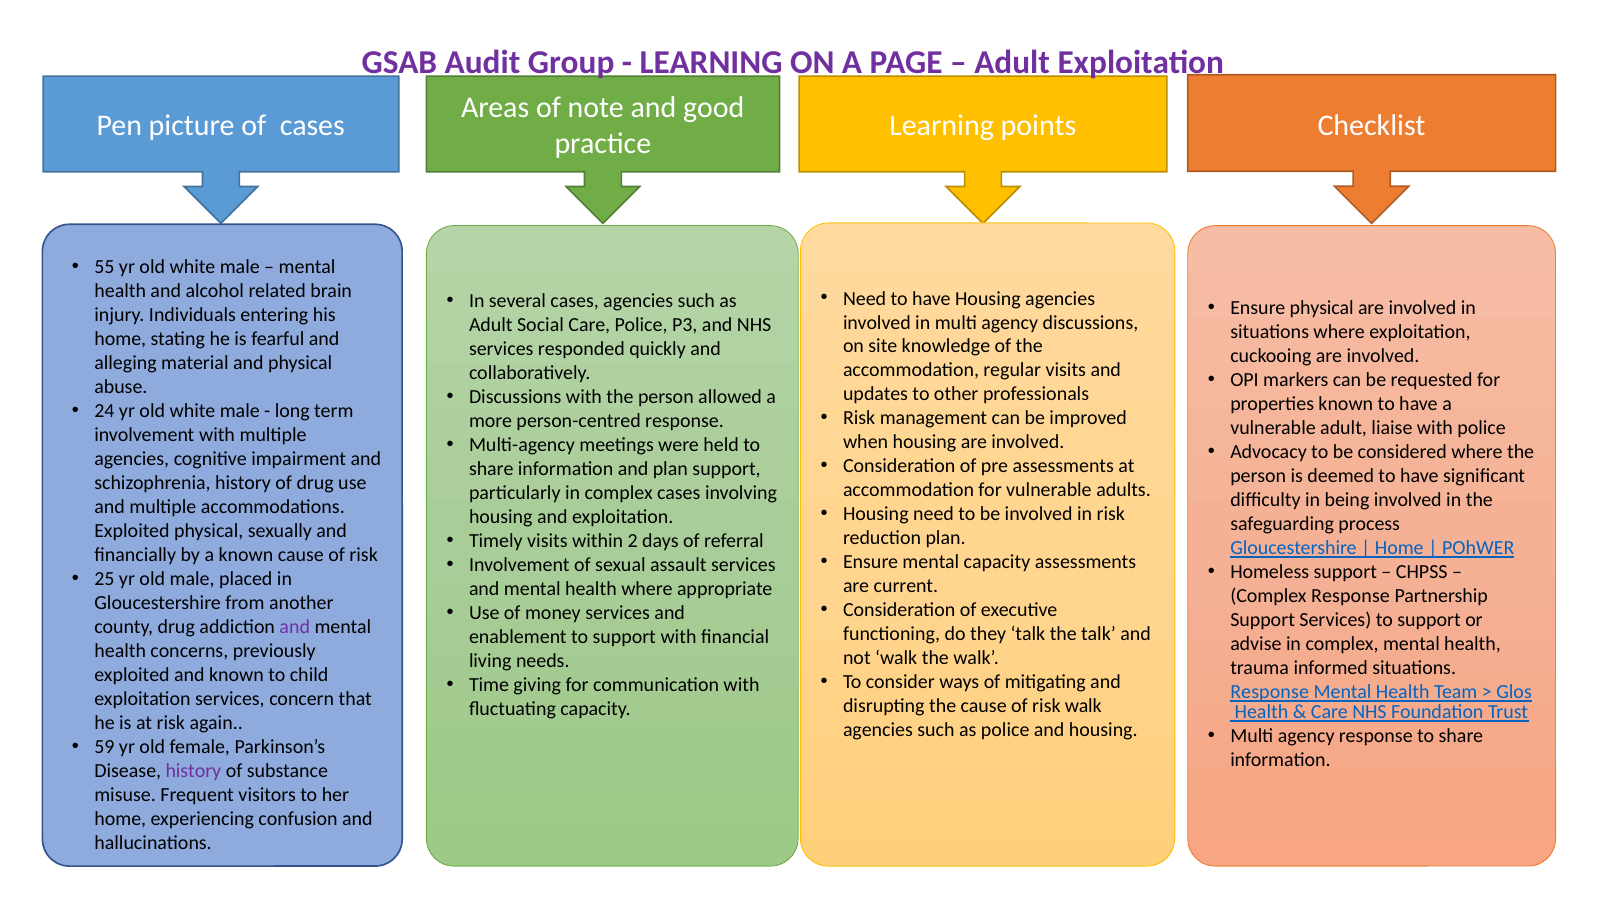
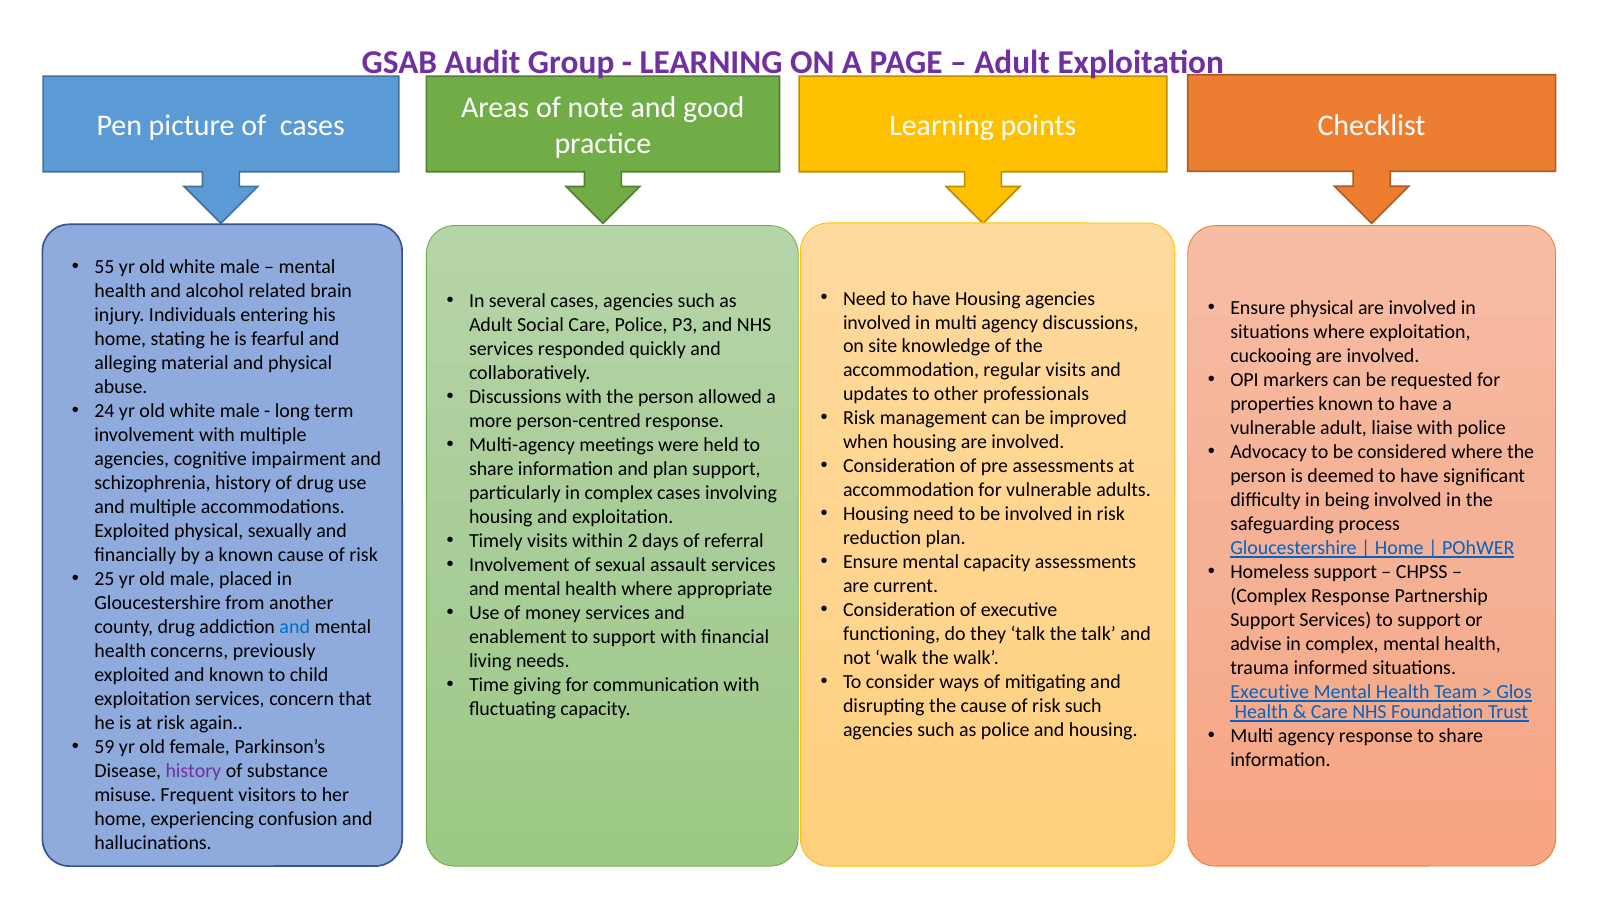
and colour: purple -> blue (295, 627)
Response: Response -> Executive (1270, 692)
risk walk: walk -> such (1083, 706)
